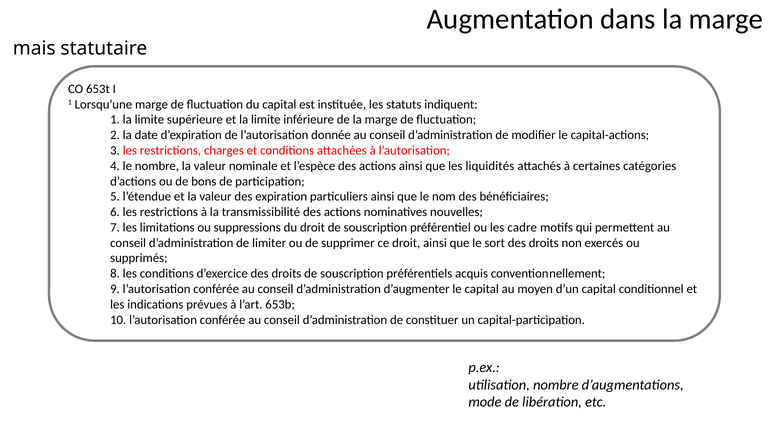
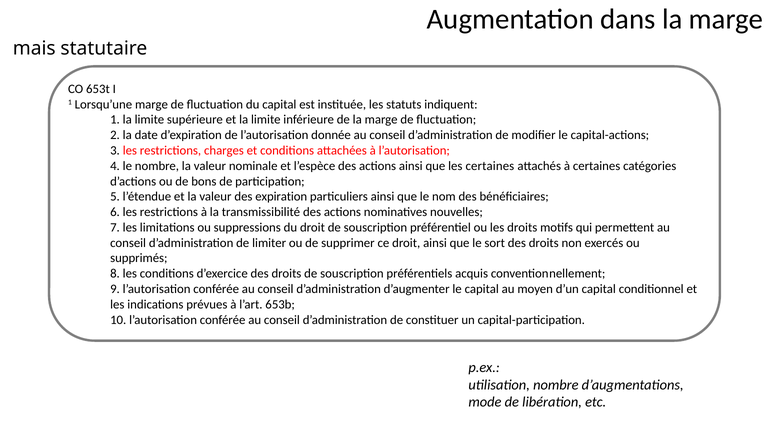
les liquidités: liquidités -> certaines (490, 166)
les cadre: cadre -> droits (522, 227)
